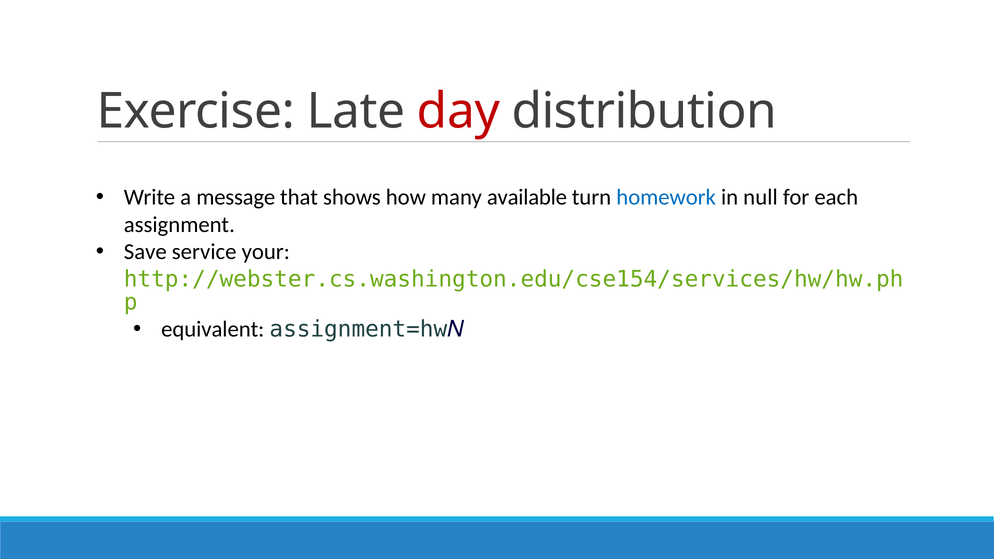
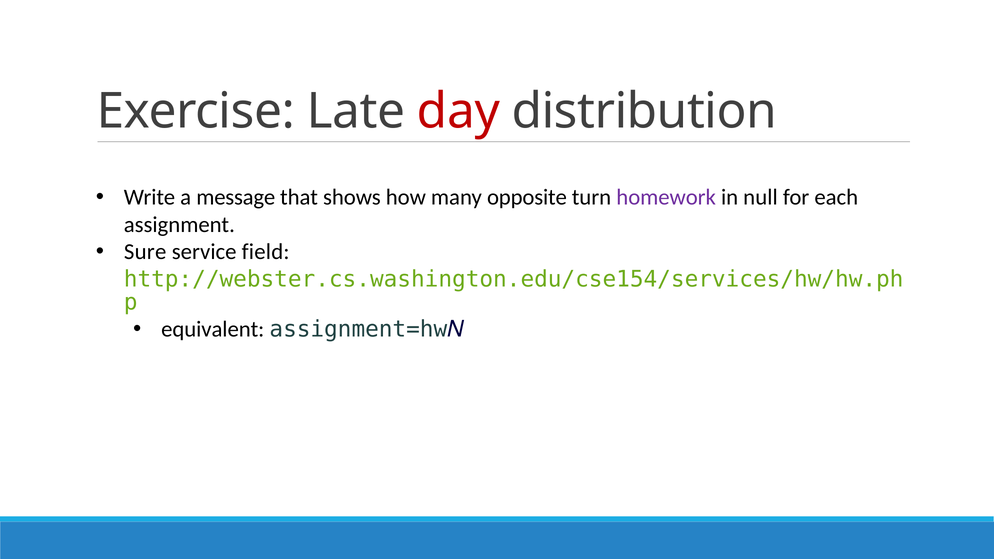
available: available -> opposite (527, 197)
homework colour: blue -> purple (666, 197)
Save: Save -> Sure (145, 252)
your: your -> field (266, 252)
